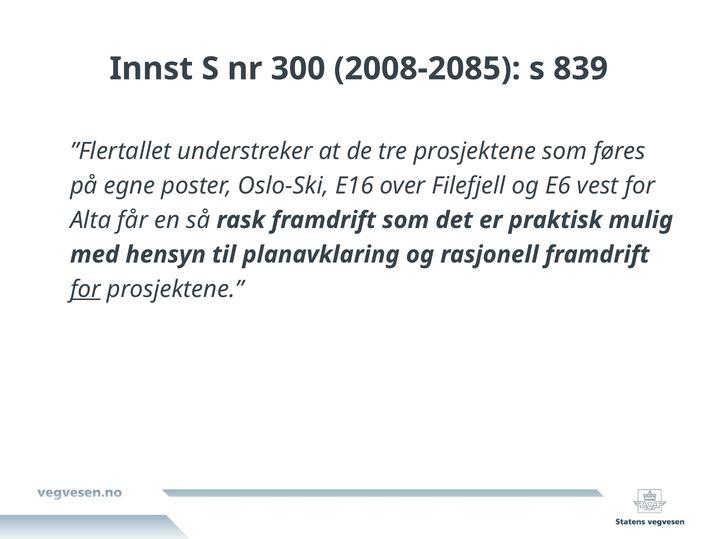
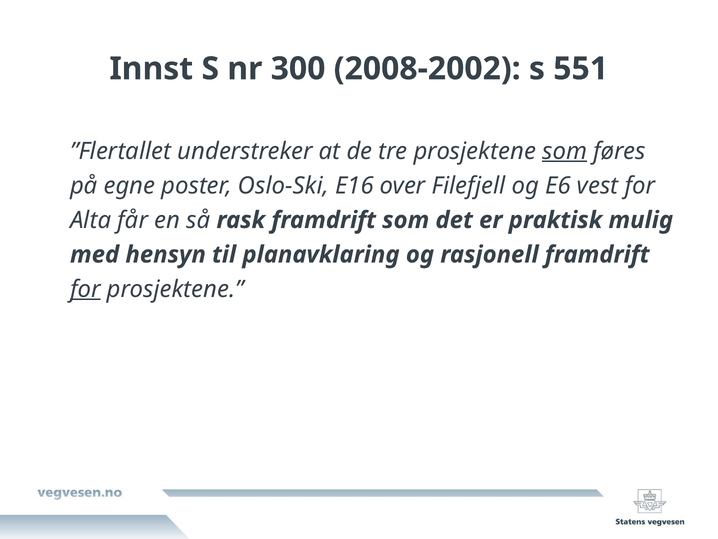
2008-2085: 2008-2085 -> 2008-2002 (427, 69)
839: 839 -> 551 (581, 69)
som underline: none -> present (565, 151)
